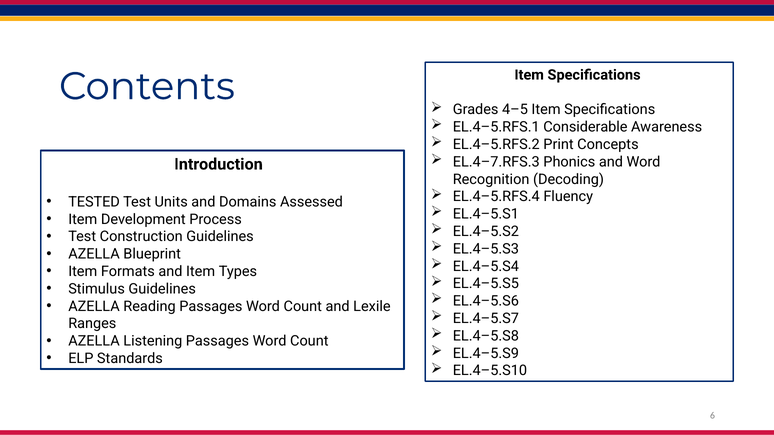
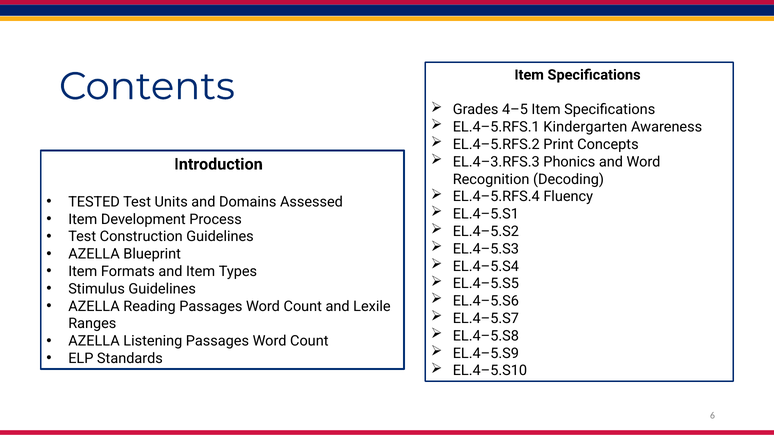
Considerable: Considerable -> Kindergarten (585, 127)
EL.4–7.RFS.3: EL.4–7.RFS.3 -> EL.4–3.RFS.3 (496, 162)
